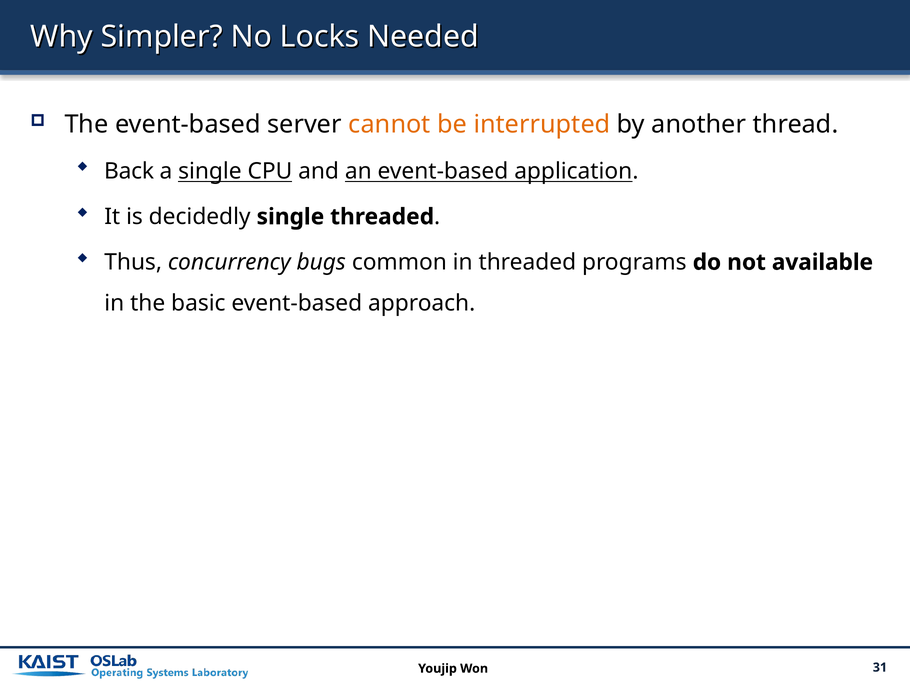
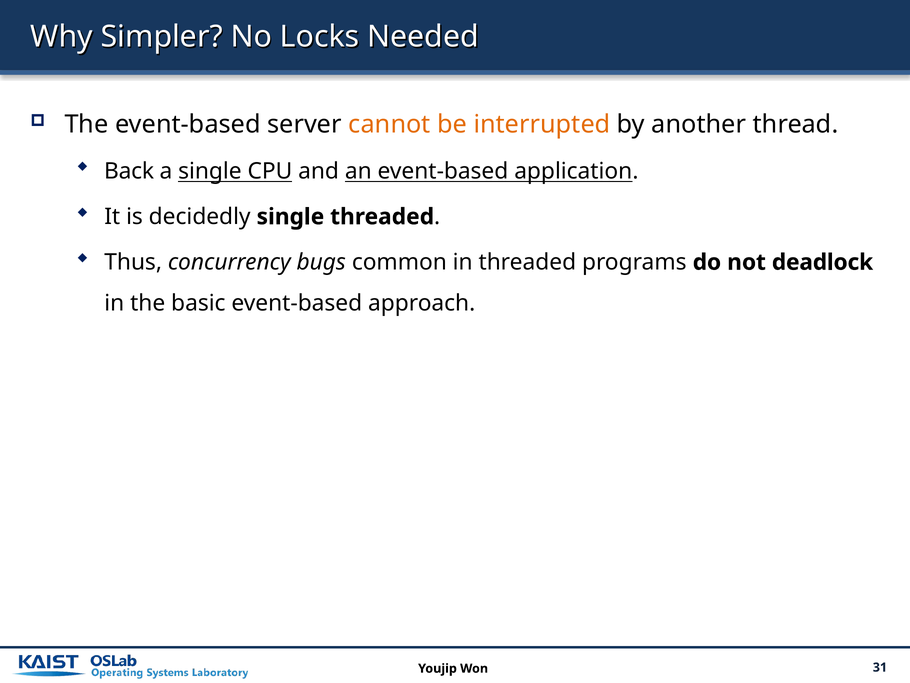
available: available -> deadlock (822, 262)
